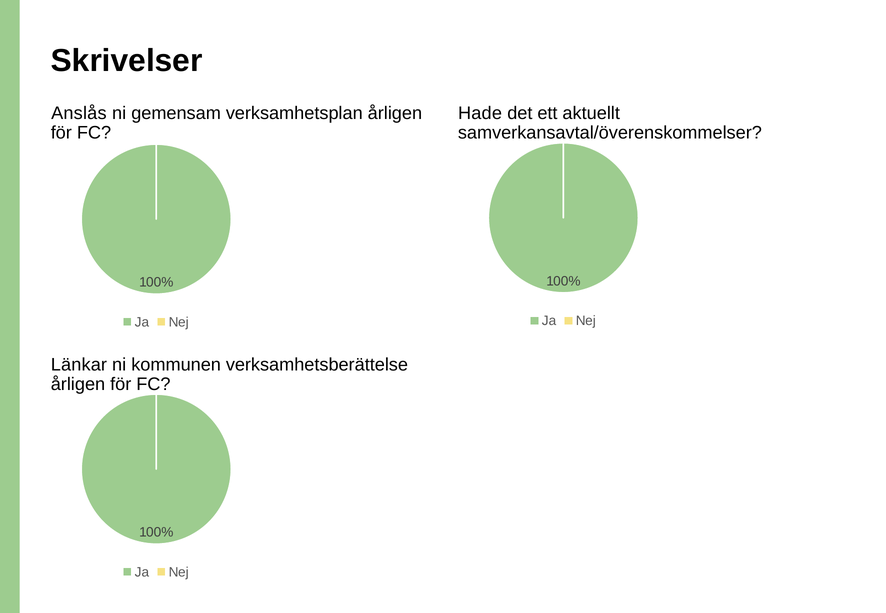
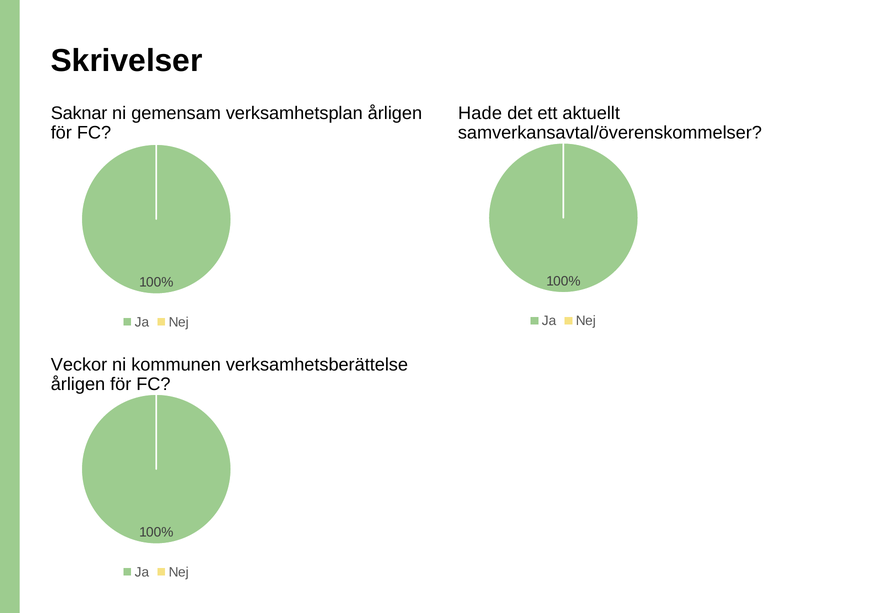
Anslås: Anslås -> Saknar (79, 113)
Länkar: Länkar -> Veckor (79, 365)
